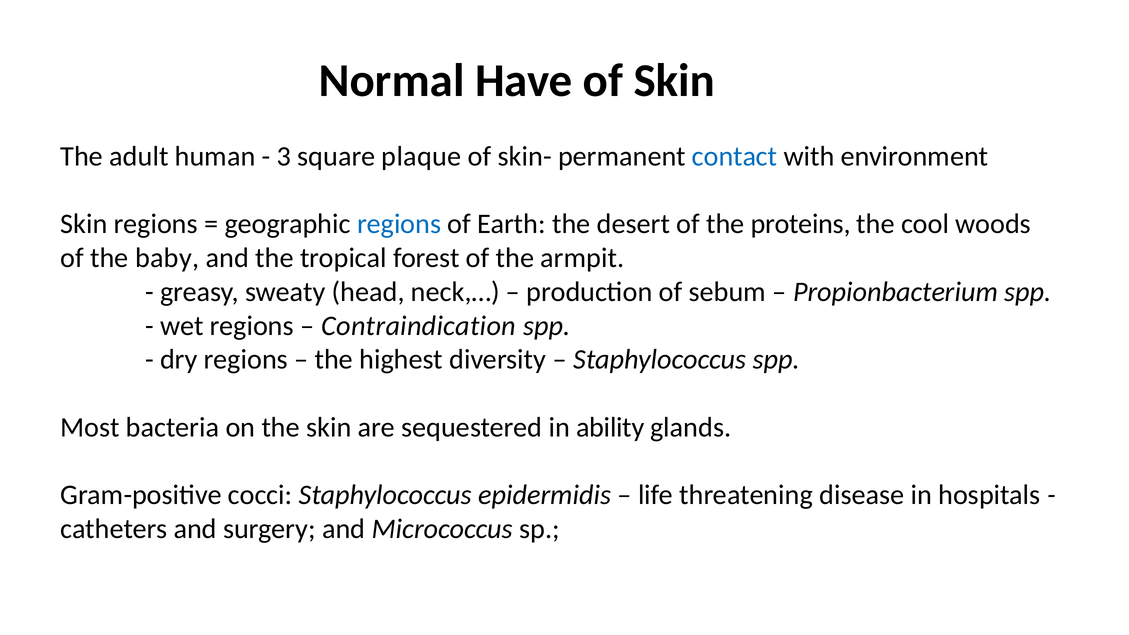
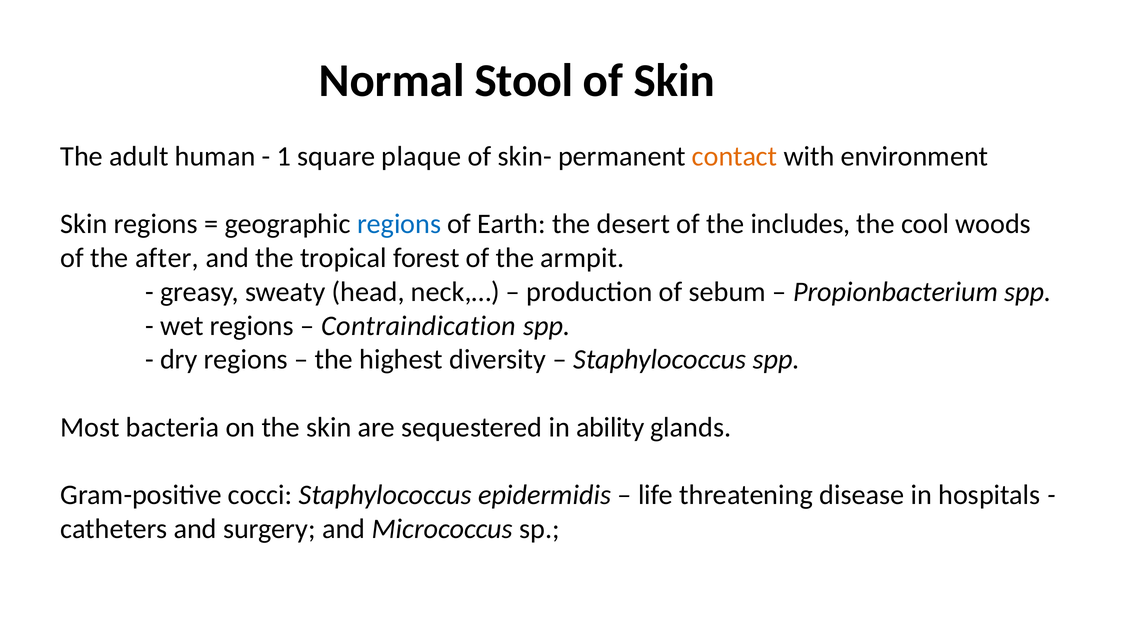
Have: Have -> Stool (524, 81)
3: 3 -> 1 (284, 156)
contact colour: blue -> orange (735, 156)
proteins: proteins -> includes (801, 224)
baby: baby -> after (167, 258)
